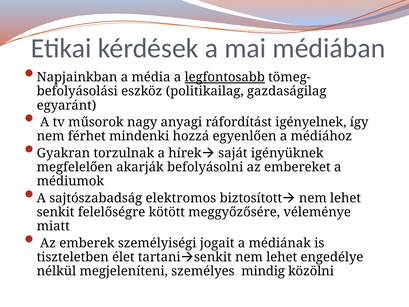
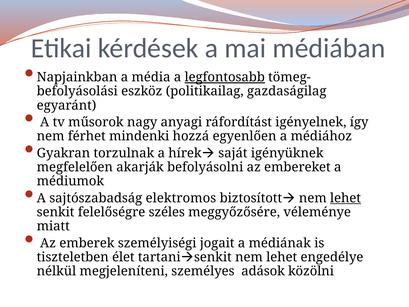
lehet underline: none -> present (346, 198)
kötött: kötött -> széles (167, 212)
mindig: mindig -> adások (263, 271)
